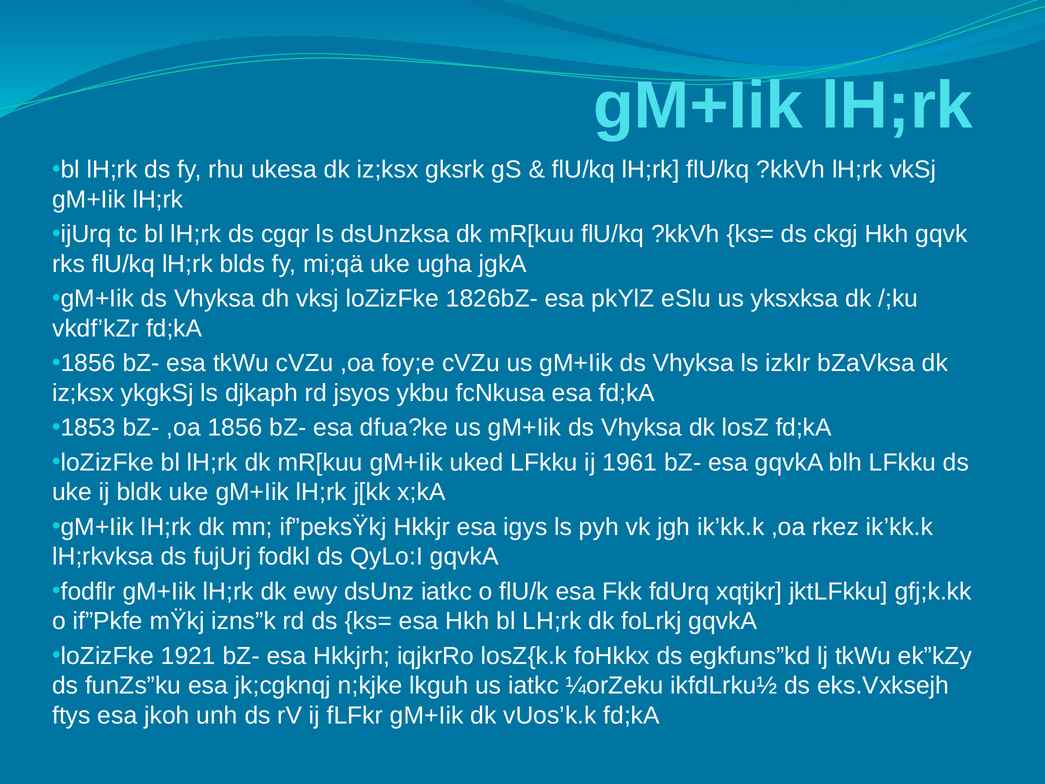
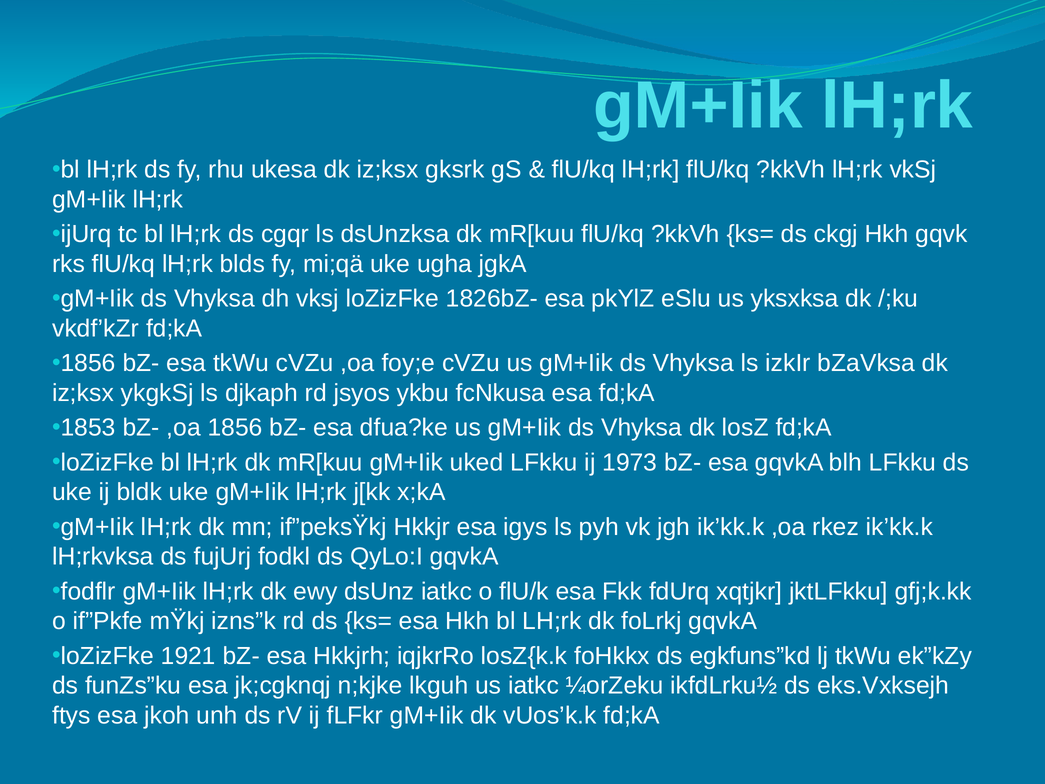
1961: 1961 -> 1973 (630, 463)
